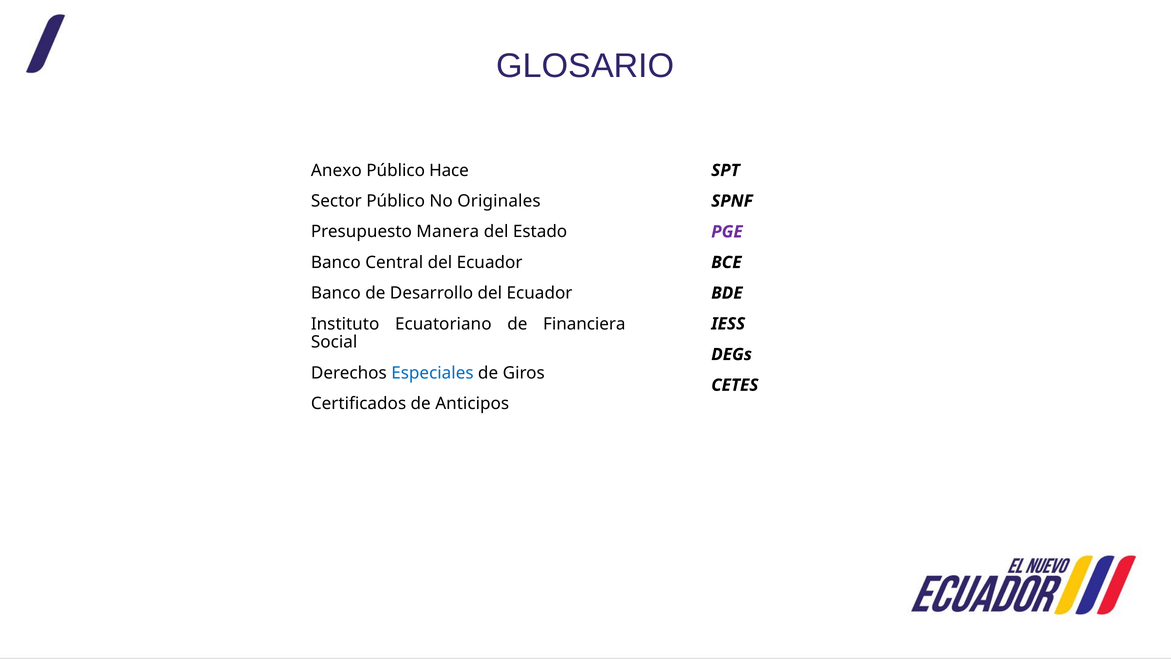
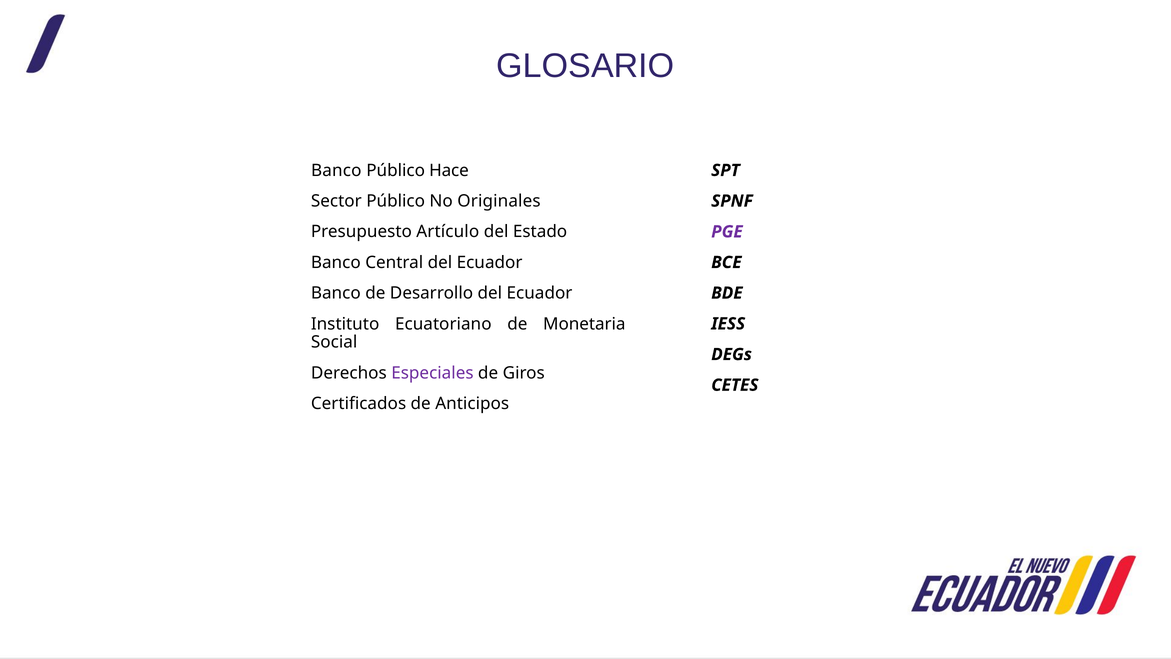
Anexo: Anexo -> Banco (336, 170)
Manera: Manera -> Artículo (448, 232)
Financiera: Financiera -> Monetaria (584, 324)
Especiales colour: blue -> purple (432, 373)
